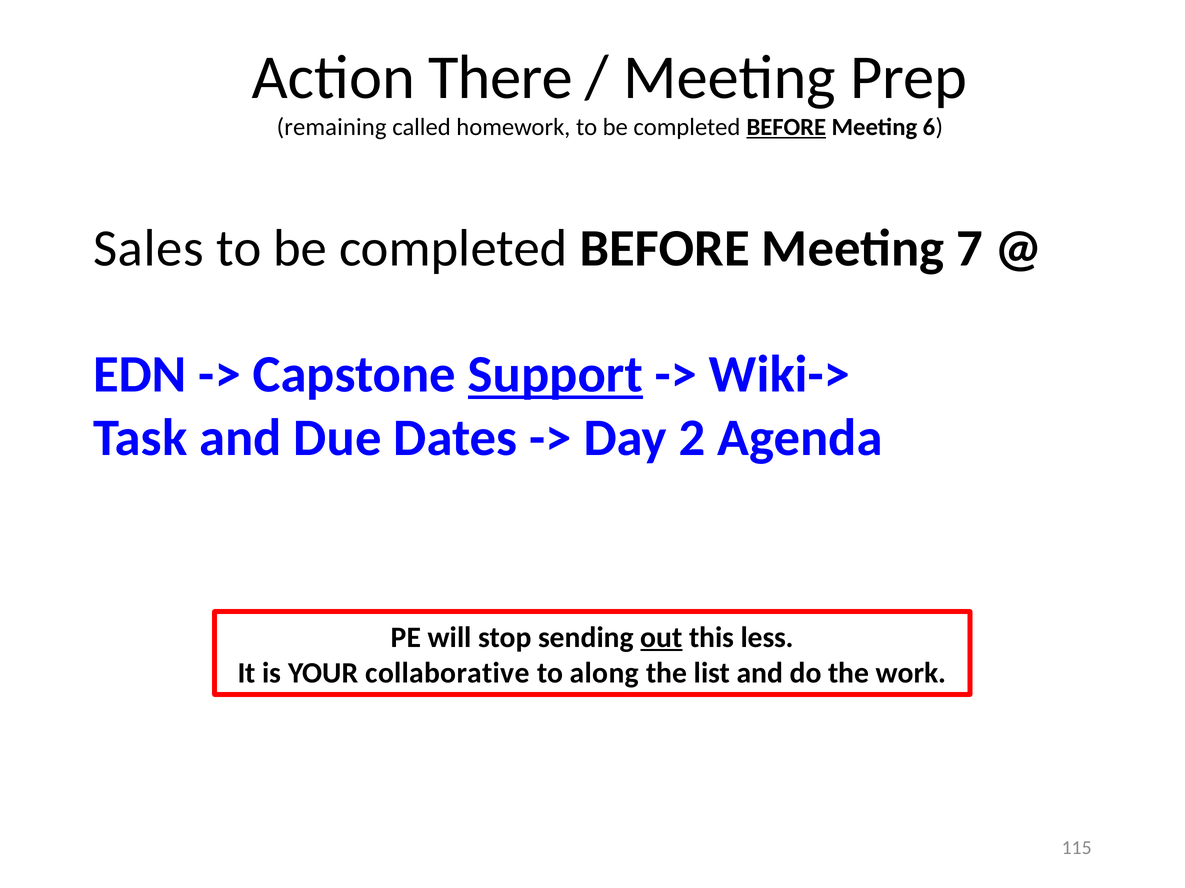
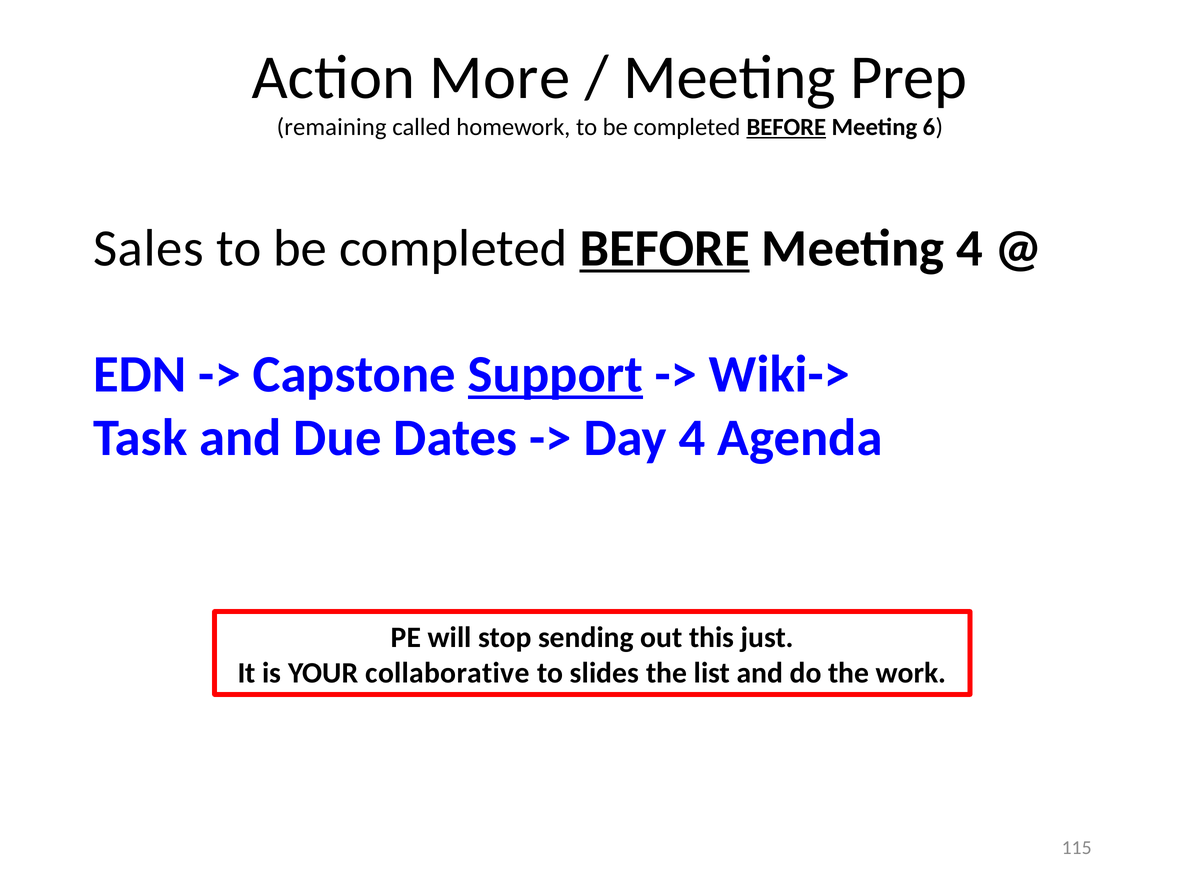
There: There -> More (500, 77)
BEFORE underline: none -> present (665, 248)
Meeting 7: 7 -> 4 (970, 248)
Day 2: 2 -> 4 (692, 438)
out underline: present -> none (661, 638)
less: less -> just (767, 638)
along: along -> slides (604, 673)
